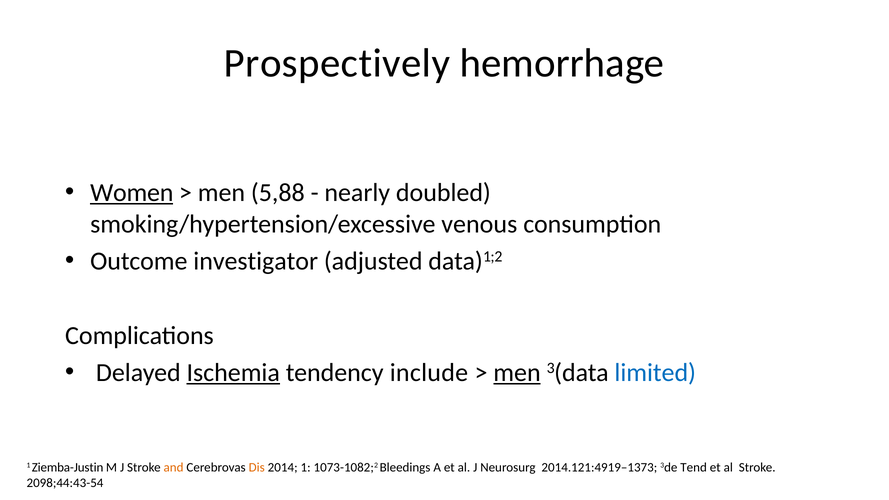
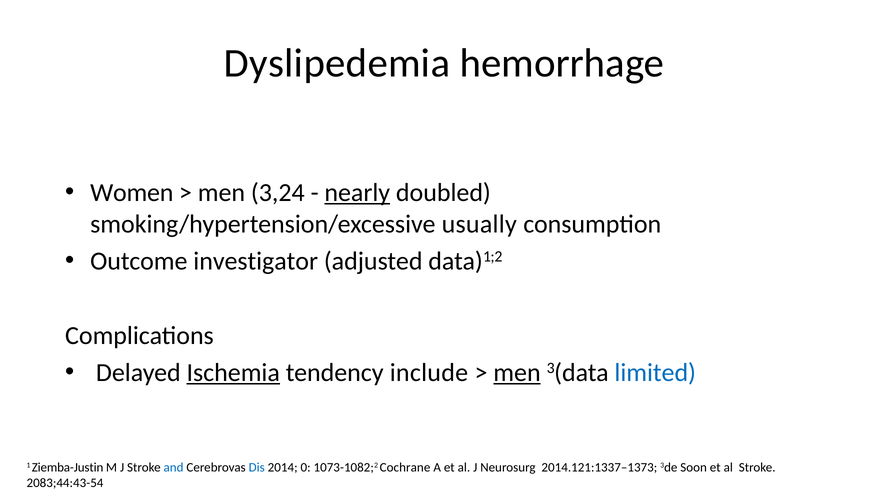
Prospectively: Prospectively -> Dyslipedemia (337, 63)
Women underline: present -> none (132, 193)
5,88: 5,88 -> 3,24 (278, 193)
nearly underline: none -> present (357, 193)
venous: venous -> usually (479, 224)
and colour: orange -> blue (174, 468)
Dis colour: orange -> blue (257, 468)
2014 1: 1 -> 0 (306, 468)
Bleedings: Bleedings -> Cochrane (405, 468)
2014.121:4919–1373: 2014.121:4919–1373 -> 2014.121:1337–1373 (599, 468)
Tend: Tend -> Soon (694, 468)
2098;44:43-54: 2098;44:43-54 -> 2083;44:43-54 (65, 483)
